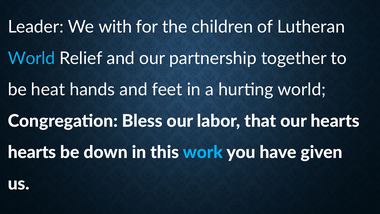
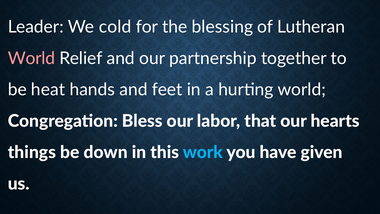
with: with -> cold (115, 27)
children: children -> blessing (222, 27)
World colour: light blue -> pink (31, 58)
hearts: hearts -> things (32, 152)
